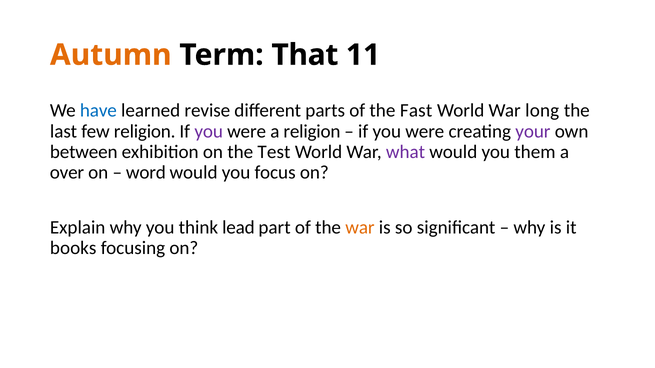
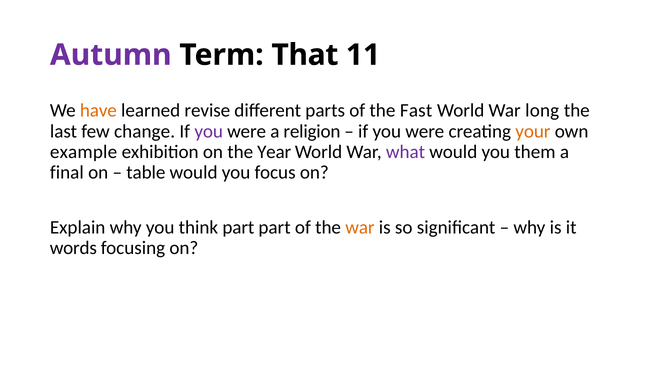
Autumn colour: orange -> purple (111, 55)
have colour: blue -> orange (98, 111)
few religion: religion -> change (145, 131)
your colour: purple -> orange (533, 131)
between: between -> example (84, 152)
Test: Test -> Year (274, 152)
over: over -> final (67, 173)
word: word -> table (146, 173)
think lead: lead -> part (238, 228)
books: books -> words (73, 248)
